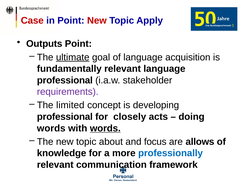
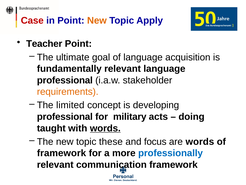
New colour: red -> orange (97, 20)
Outputs: Outputs -> Teacher (44, 44)
ultimate underline: present -> none (73, 57)
requirements colour: purple -> orange (68, 92)
closely: closely -> military (130, 116)
words: words -> taught (51, 128)
about: about -> these (111, 141)
are allows: allows -> words (200, 141)
knowledge: knowledge -> framework (62, 153)
